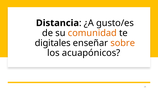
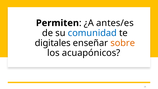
Distancia: Distancia -> Permiten (57, 23)
gusto/es: gusto/es -> antes/es (115, 23)
comunidad colour: orange -> blue (92, 33)
